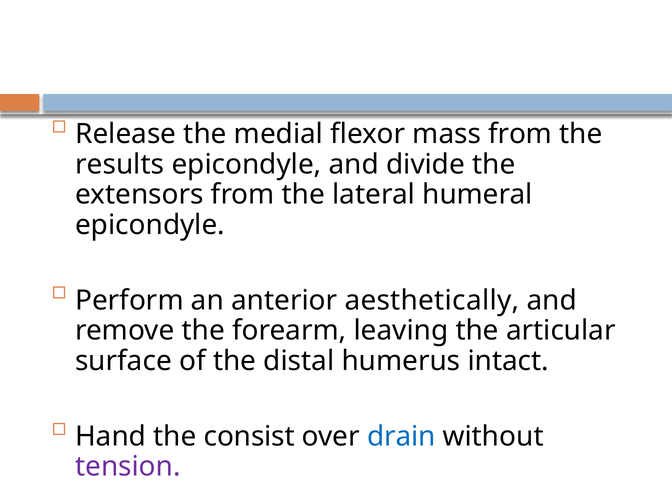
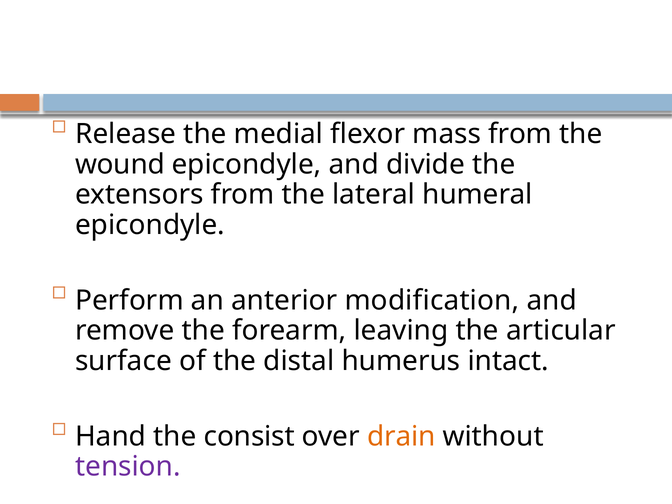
results: results -> wound (120, 164)
aesthetically: aesthetically -> modification (432, 300)
drain colour: blue -> orange (401, 436)
